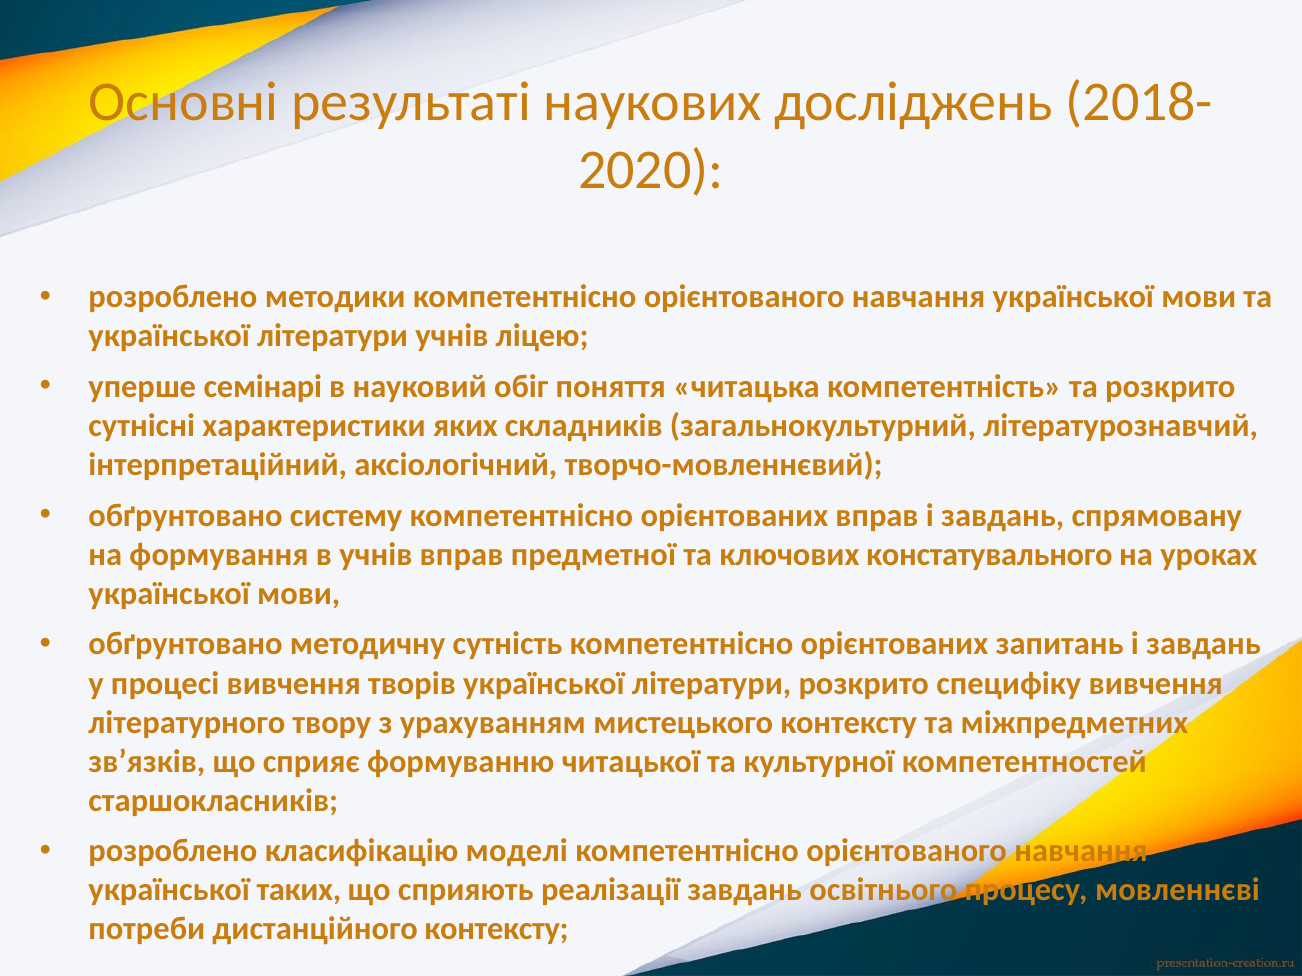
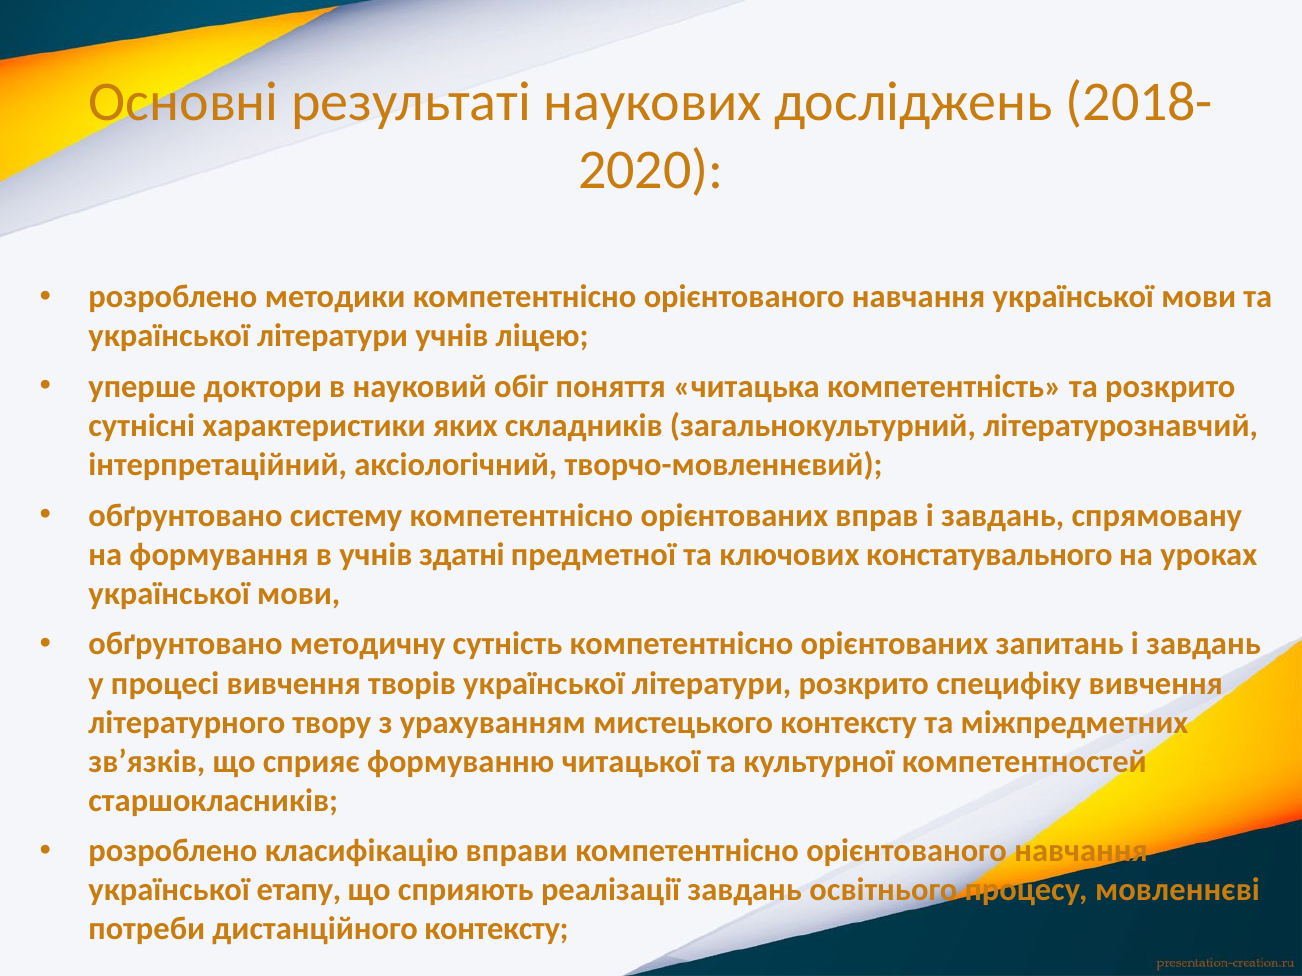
семінарі: семінарі -> доктори (263, 387)
учнів вправ: вправ -> здатні (462, 555)
моделі: моделі -> вправи (517, 851)
таких: таких -> етапу (299, 891)
